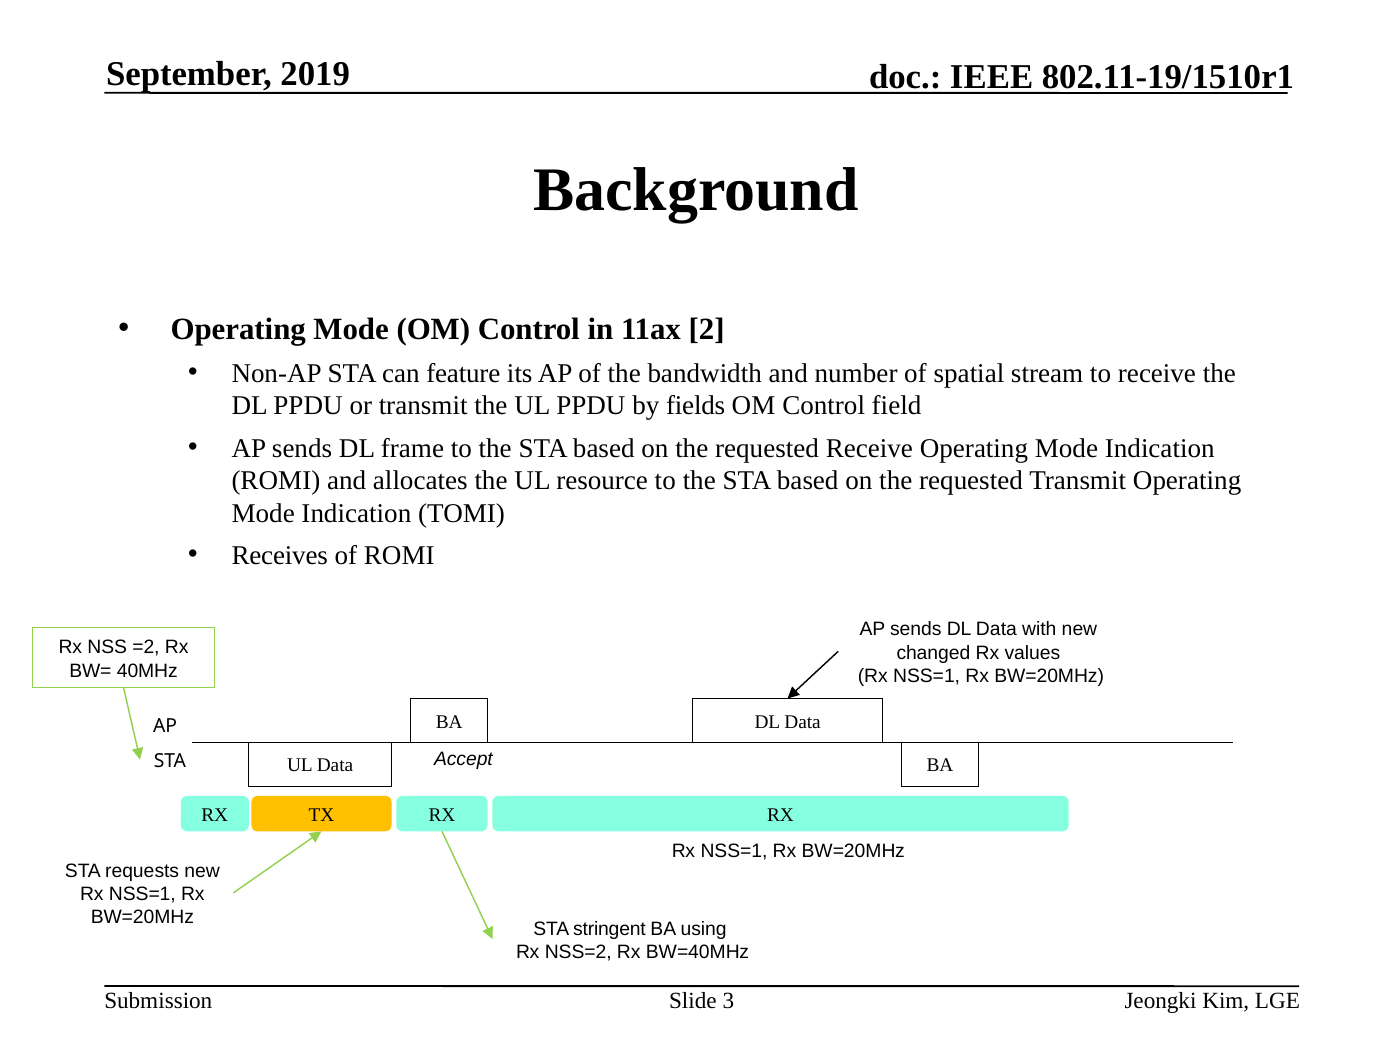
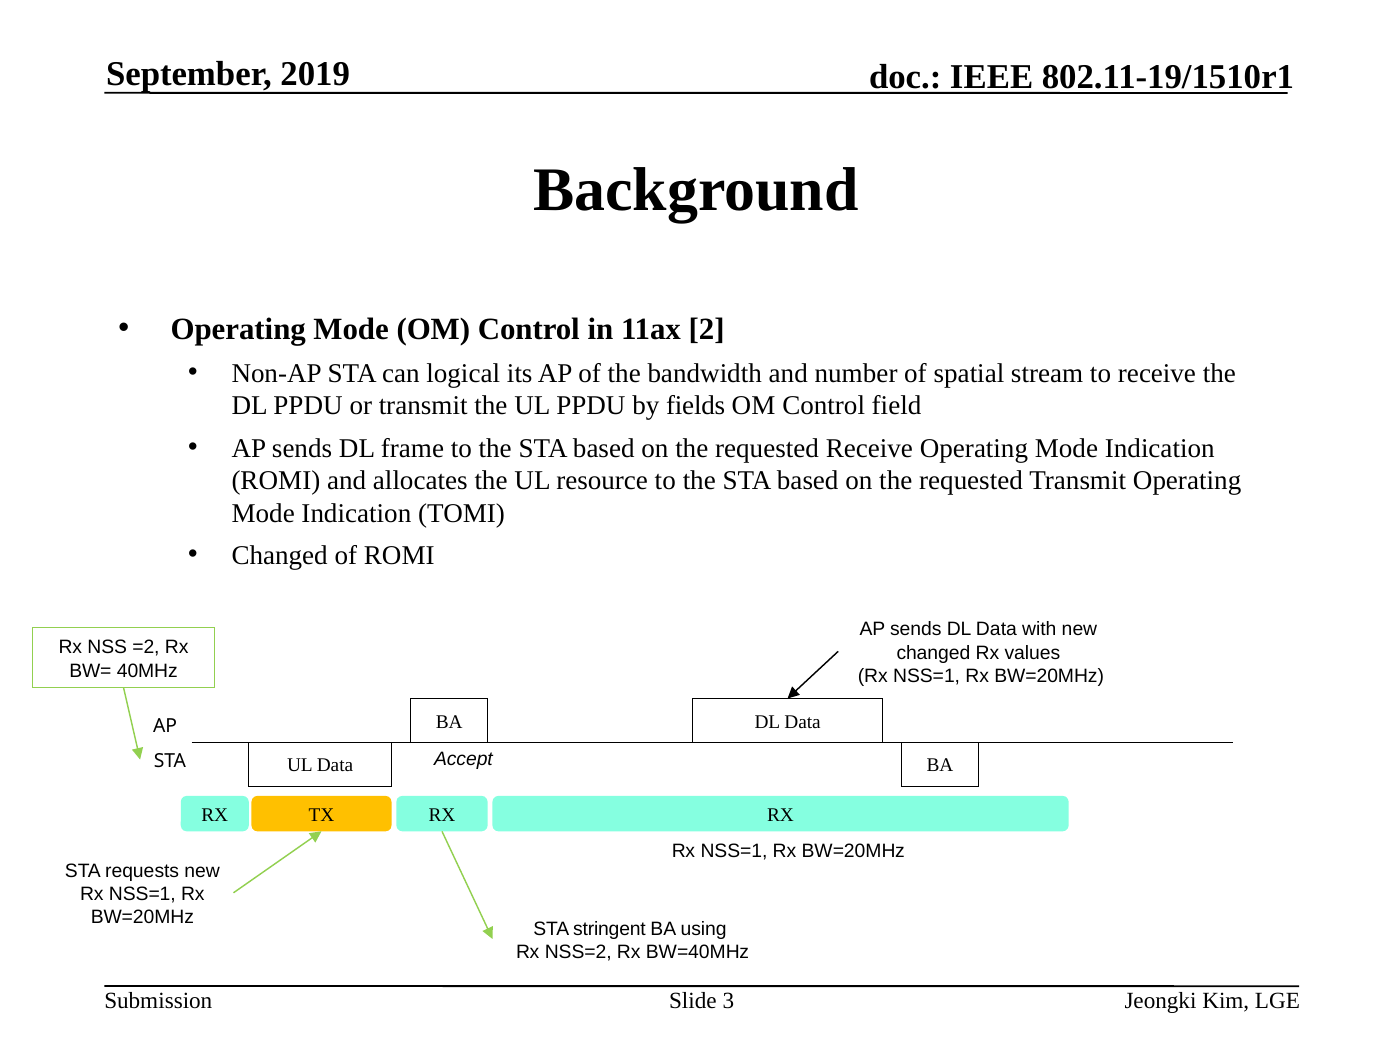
feature: feature -> logical (463, 373)
Receives: Receives -> Changed (280, 555)
